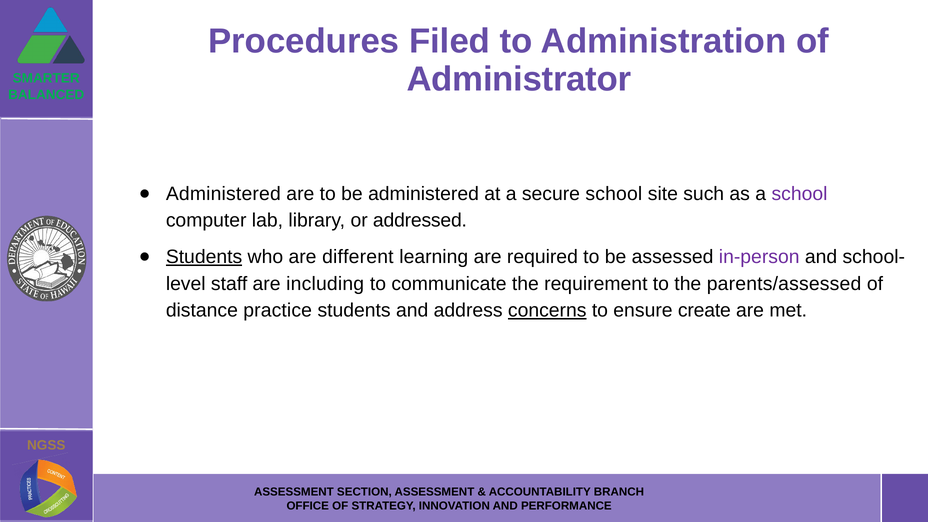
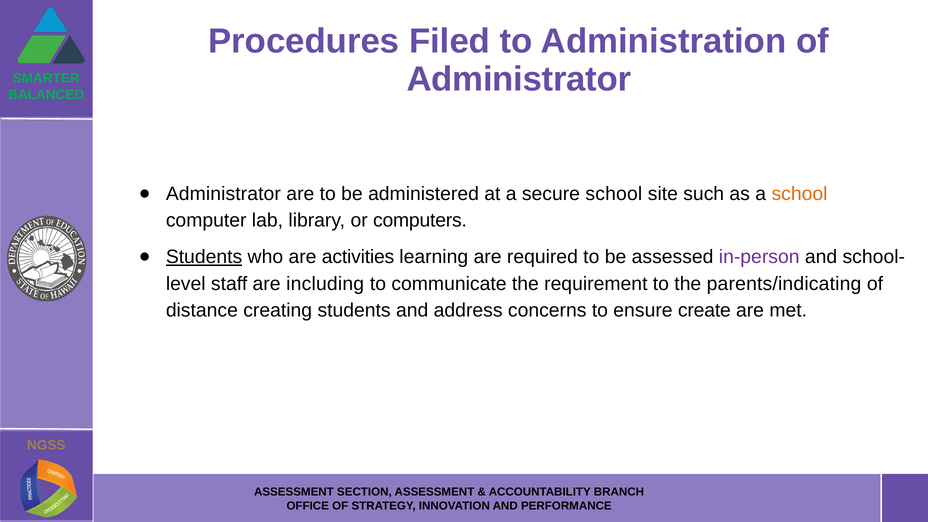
Administered: Administered -> Administrator (223, 194)
school colour: purple -> orange (799, 194)
addressed: addressed -> computers (420, 221)
different: different -> activities (358, 257)
parents/assessed: parents/assessed -> parents/indicating (784, 284)
practice: practice -> creating (278, 310)
concerns underline: present -> none (547, 310)
